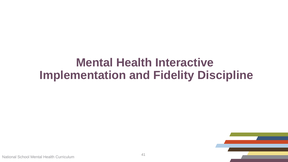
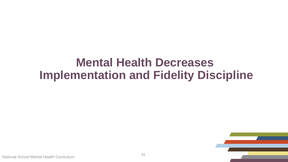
Interactive: Interactive -> Decreases (184, 63)
